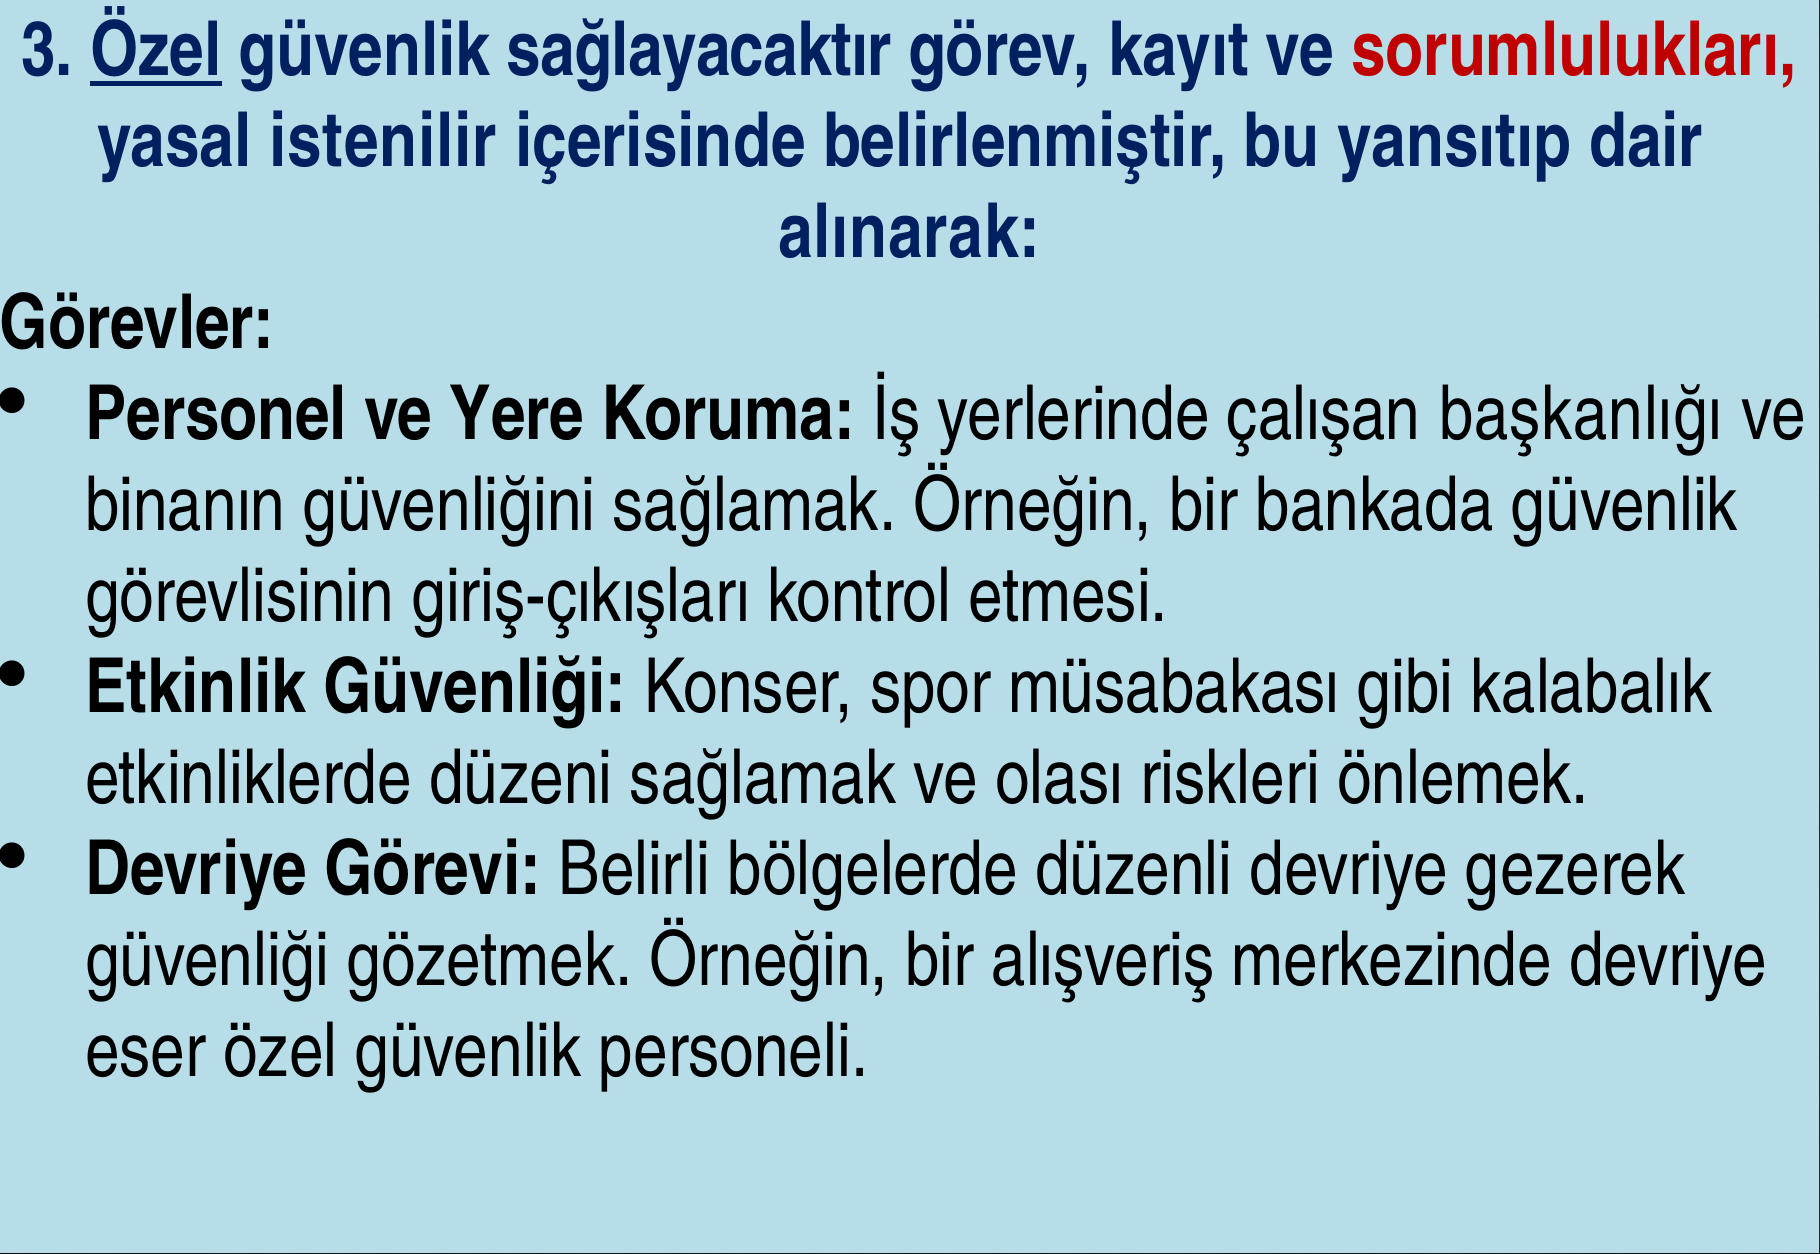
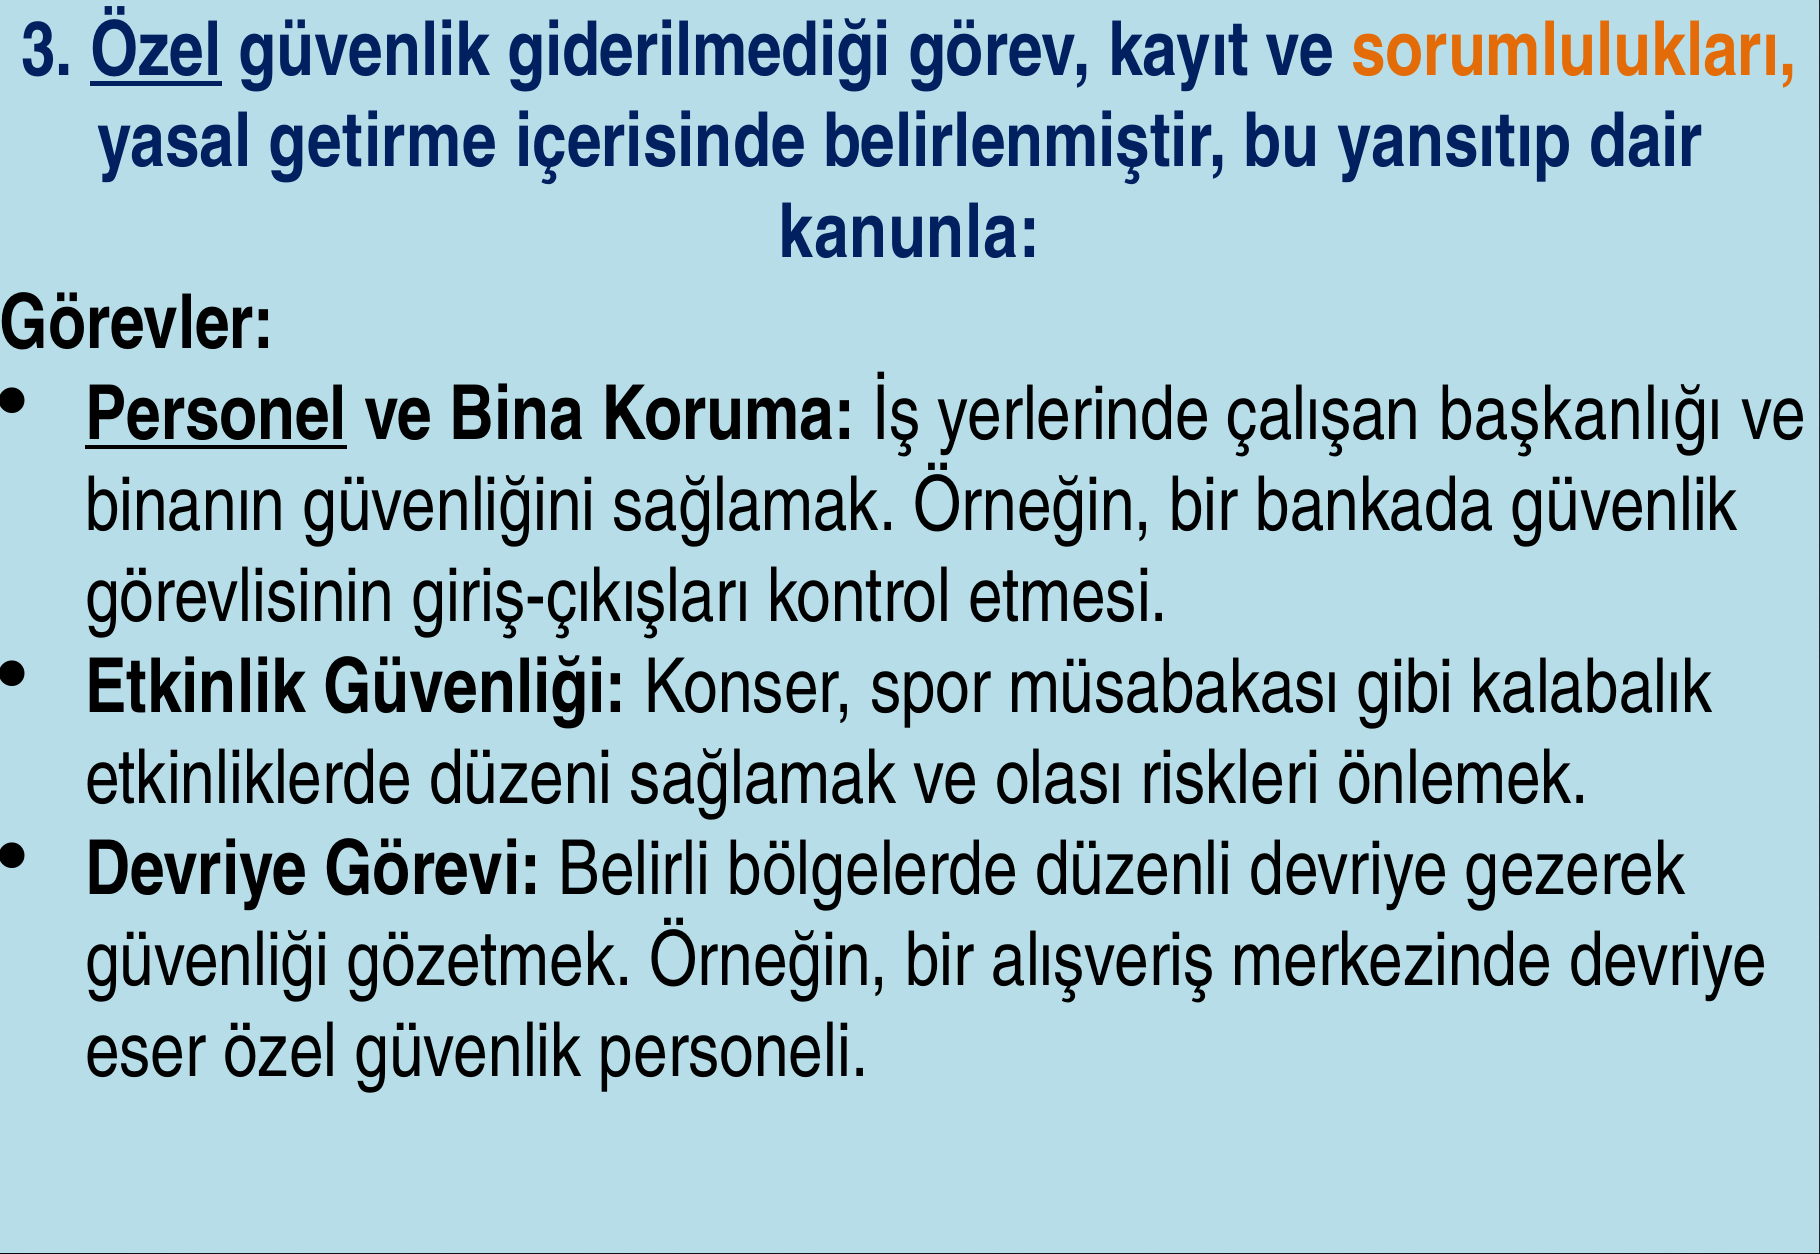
güvenlik sağlayacaktır: sağlayacaktır -> giderilmediği (699, 51)
sorumlulukları colour: red -> orange (1574, 51)
istenilir: istenilir -> getirme (383, 142)
alınarak: alınarak -> kanunla (909, 233)
Personel underline: none -> present (216, 415)
Yere: Yere -> Bina (517, 415)
